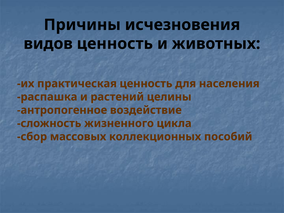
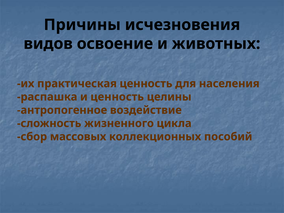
видов ценность: ценность -> освоение (115, 44)
и растений: растений -> ценность (117, 97)
